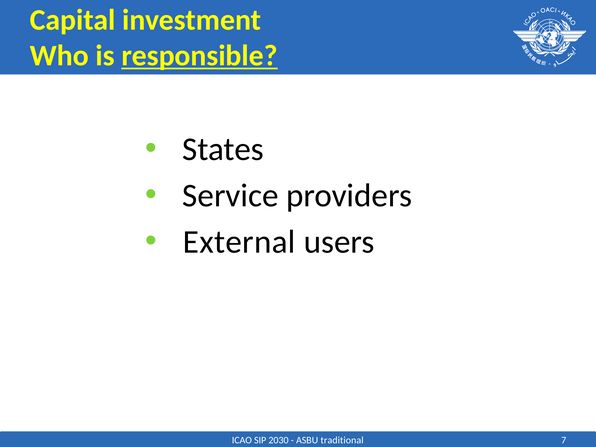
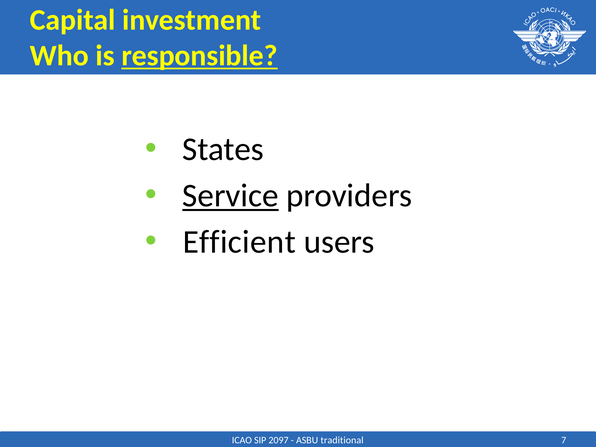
Service underline: none -> present (230, 196)
External: External -> Efficient (239, 242)
2030: 2030 -> 2097 (279, 440)
